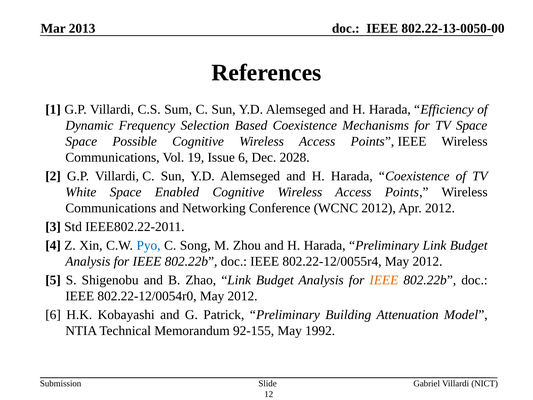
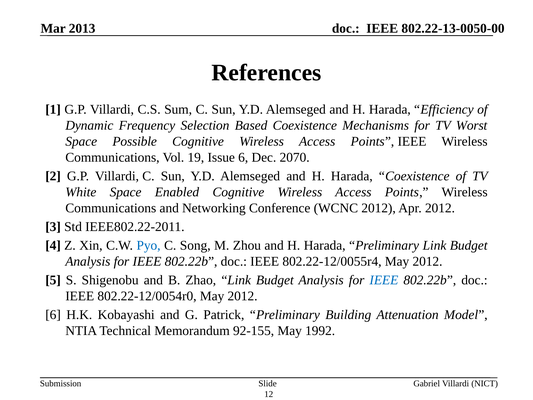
TV Space: Space -> Worst (472, 125)
2028: 2028 -> 2070 (295, 157)
IEEE colour: orange -> blue (384, 280)
